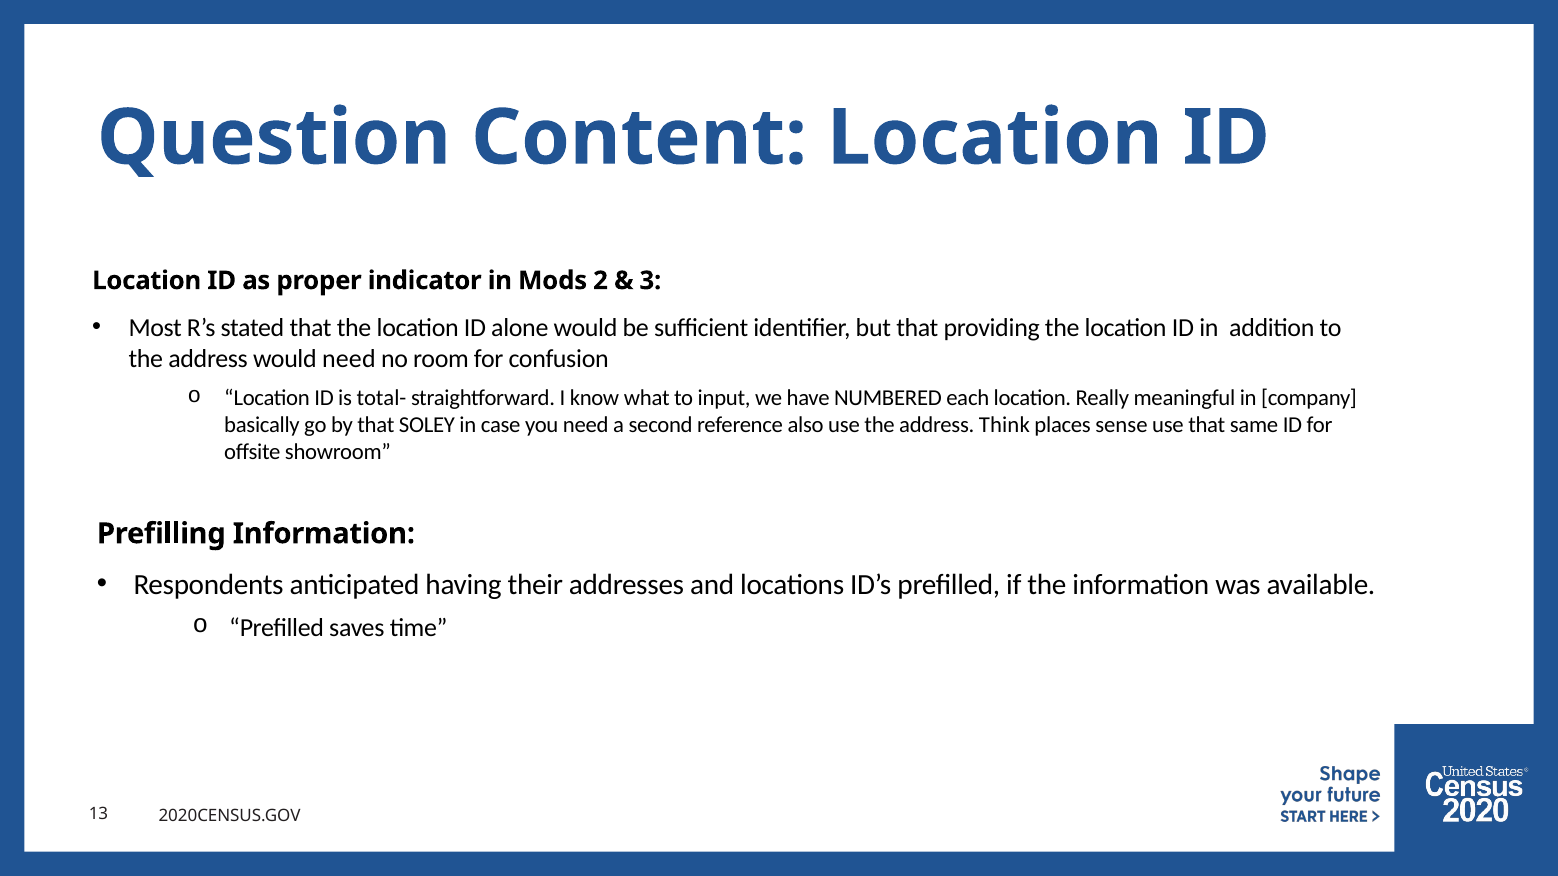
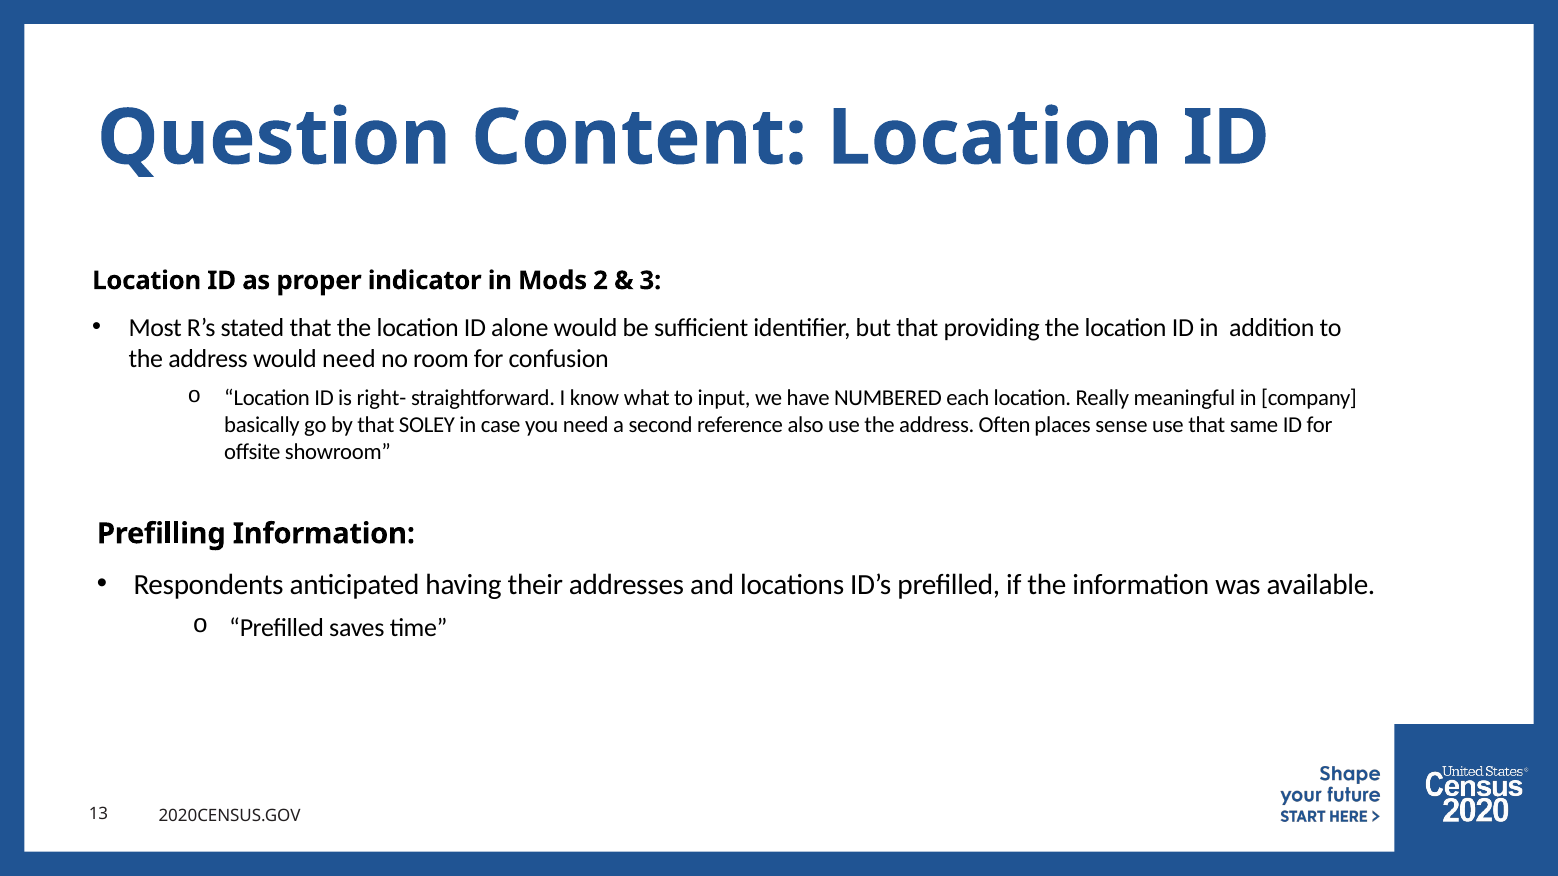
total-: total- -> right- (381, 398)
Think: Think -> Often (1005, 425)
